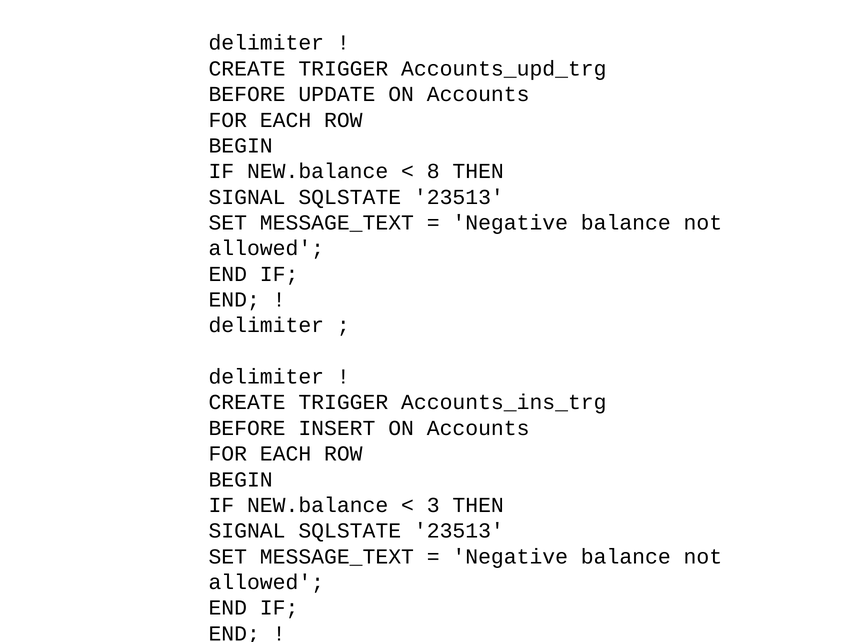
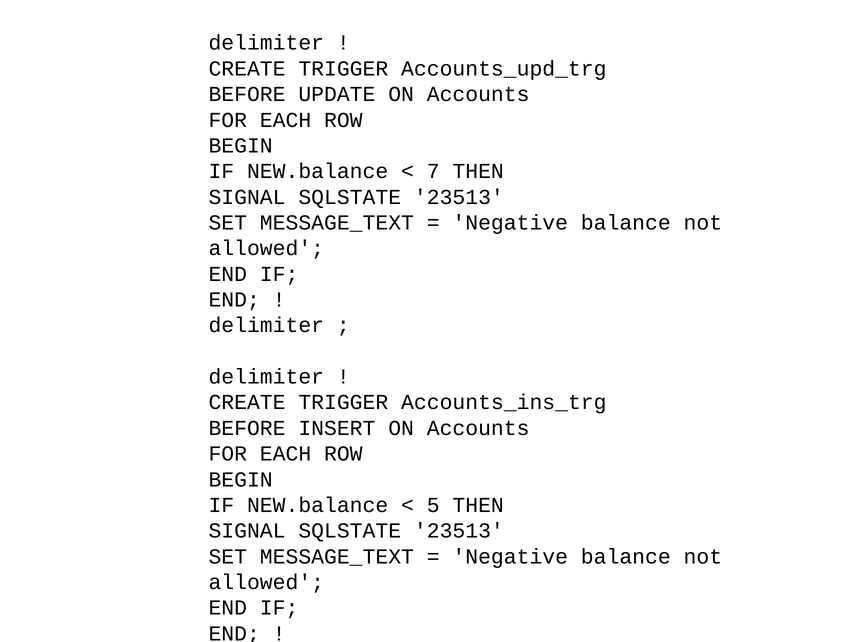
8: 8 -> 7 (433, 171)
3: 3 -> 5 (433, 505)
